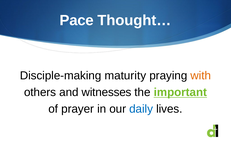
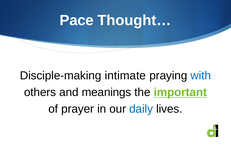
maturity: maturity -> intimate (125, 75)
with colour: orange -> blue (201, 75)
witnesses: witnesses -> meanings (107, 92)
